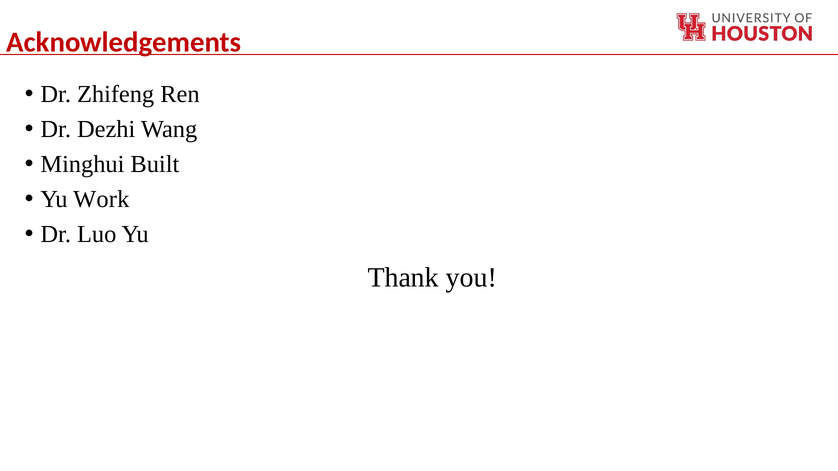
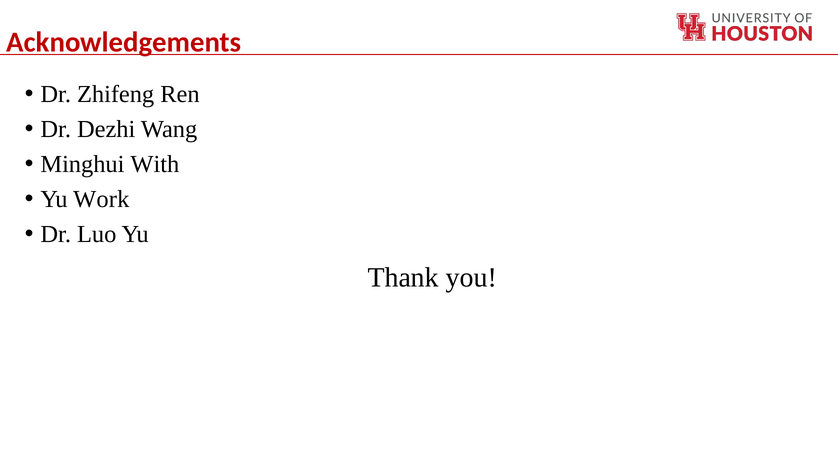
Built: Built -> With (155, 164)
